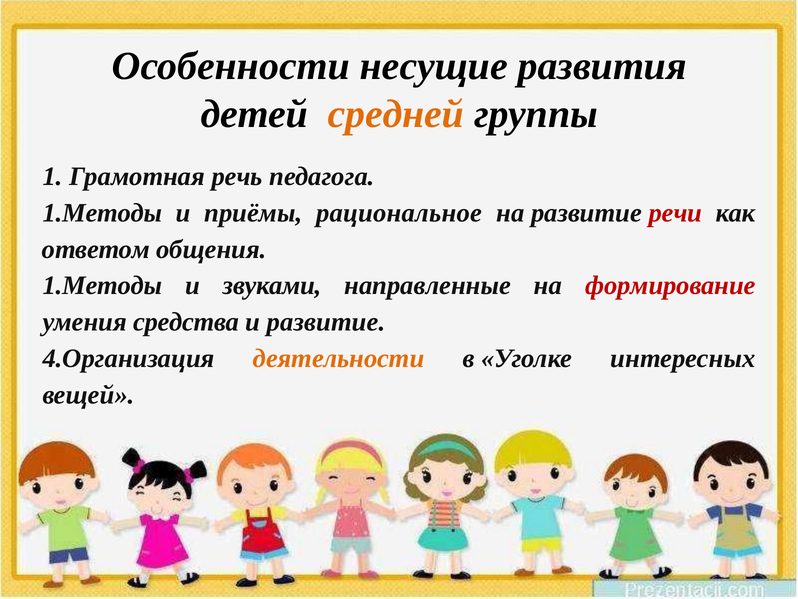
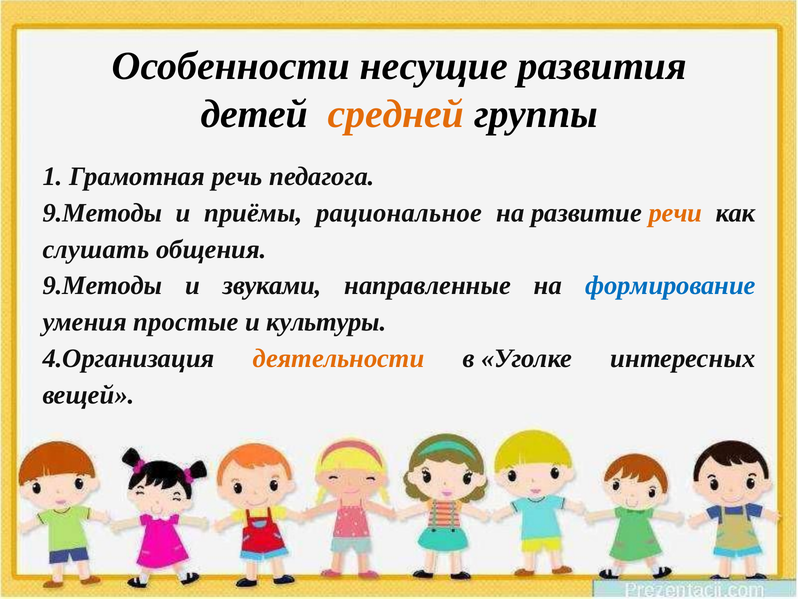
1.Методы: 1.Методы -> 9.Методы (102, 213)
речи colour: red -> orange (675, 213)
ответом: ответом -> слушать (96, 249)
1.Методы: 1.Методы -> 9.Методы (102, 285)
формирование colour: red -> blue (670, 285)
средства: средства -> простые (186, 322)
и развитие: развитие -> культуры (326, 322)
